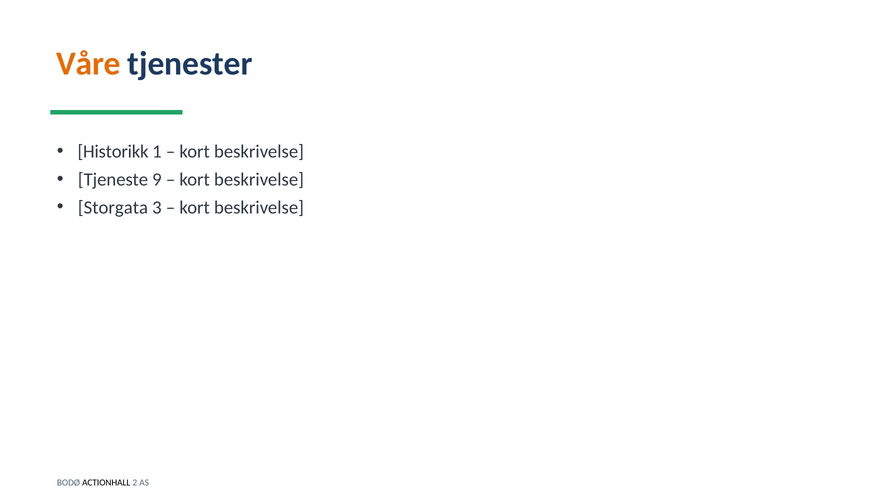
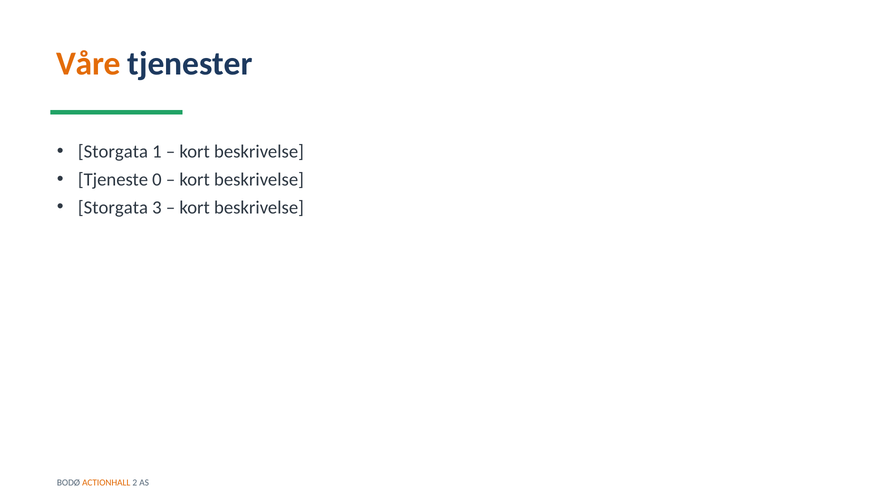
Historikk: Historikk -> Storgata (113, 152)
9: 9 -> 0 (157, 180)
ACTIONHALL colour: black -> orange (106, 483)
